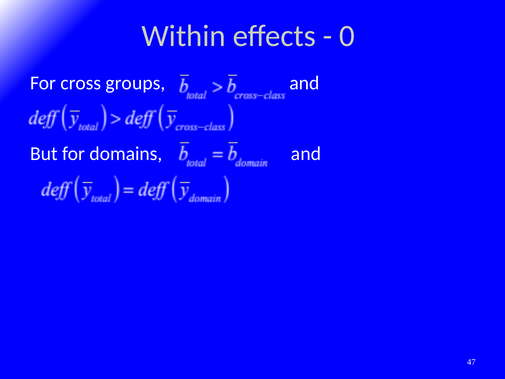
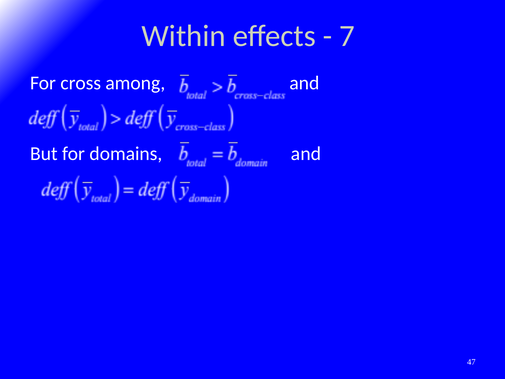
0: 0 -> 7 (347, 36)
groups: groups -> among (135, 83)
